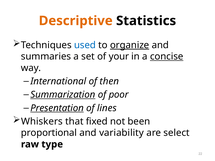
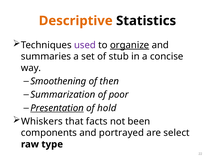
used colour: blue -> purple (85, 45)
your: your -> stub (119, 57)
concise underline: present -> none (167, 57)
International: International -> Smoothening (58, 81)
Summarization underline: present -> none (63, 95)
lines: lines -> hold (107, 108)
fixed: fixed -> facts (97, 122)
proportional: proportional -> components (49, 133)
variability: variability -> portrayed (121, 133)
